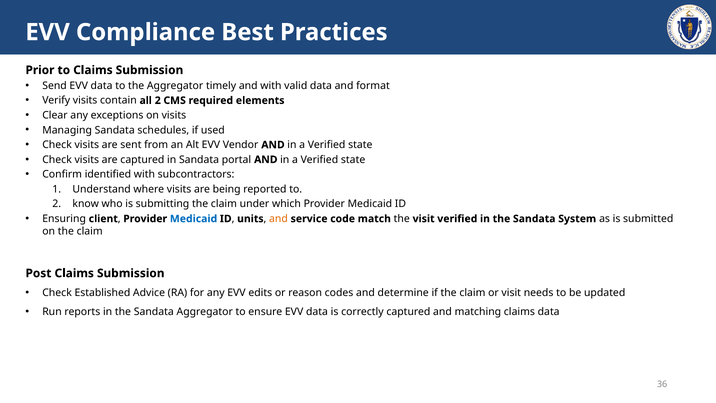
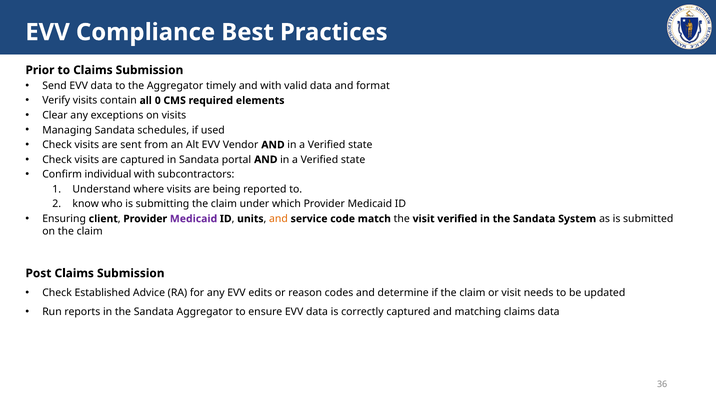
all 2: 2 -> 0 (158, 100)
identified: identified -> individual (108, 174)
Medicaid colour: blue -> purple (194, 219)
